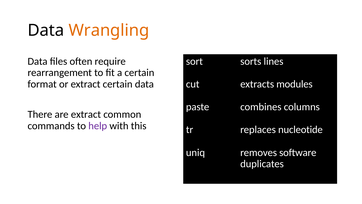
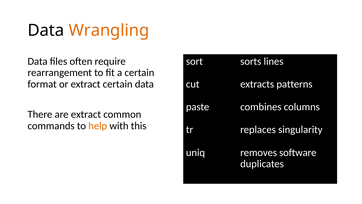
modules: modules -> patterns (294, 84)
help colour: purple -> orange (98, 126)
nucleotide: nucleotide -> singularity (300, 129)
